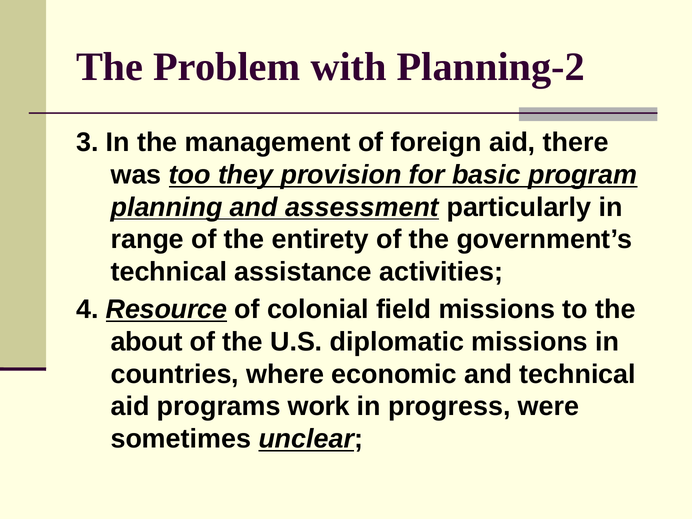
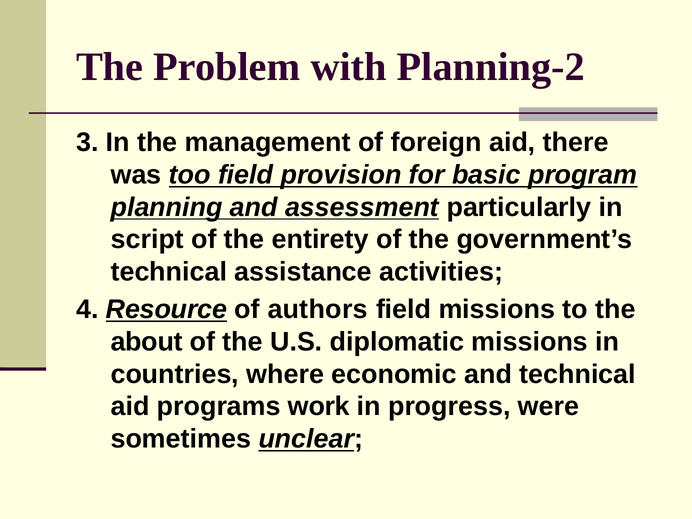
too they: they -> field (246, 175)
range: range -> script (147, 240)
colonial: colonial -> authors (318, 310)
